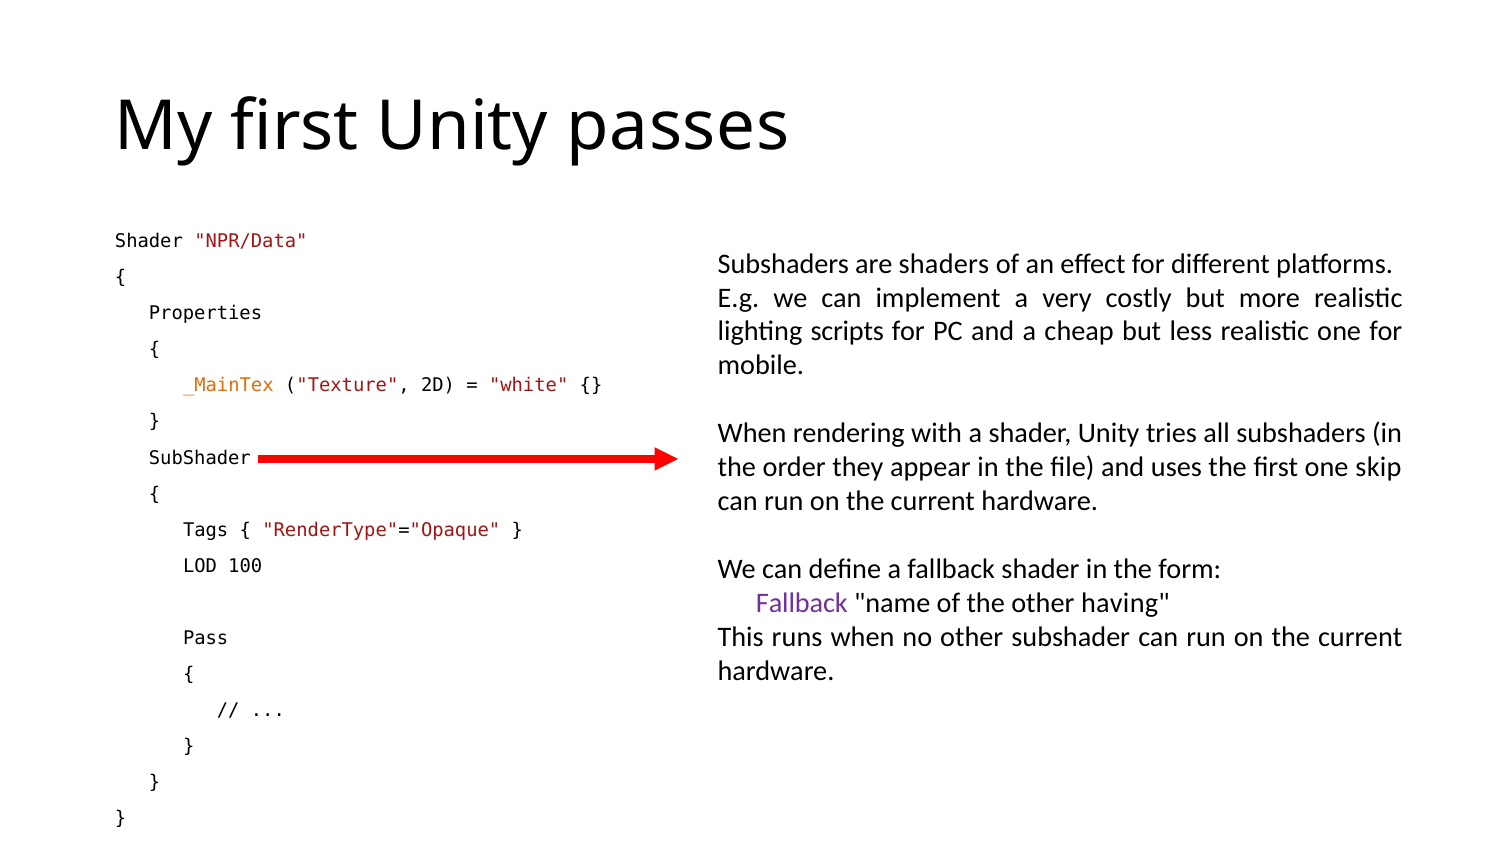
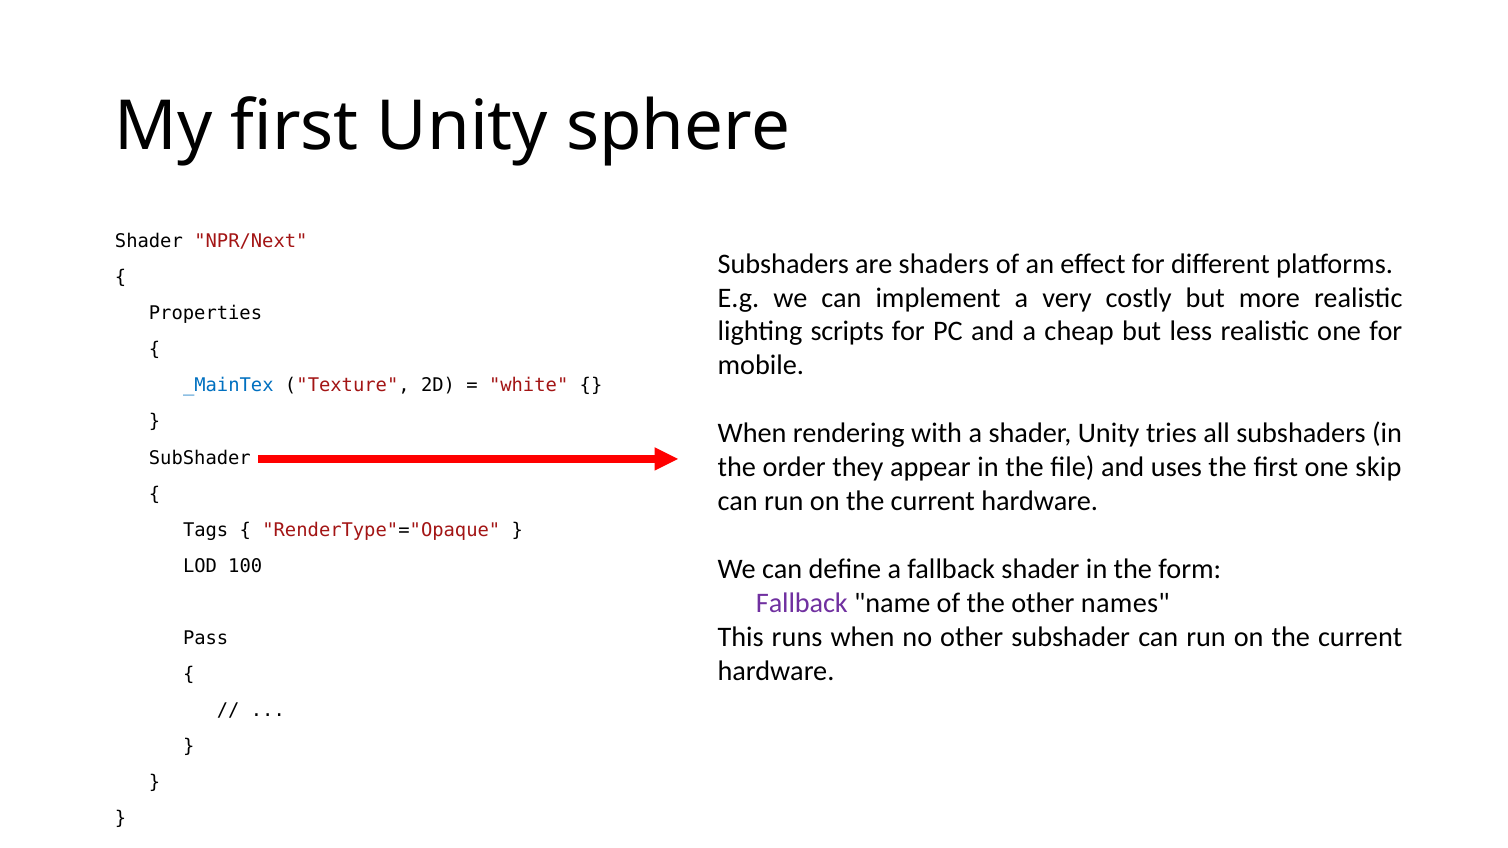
passes: passes -> sphere (678, 127)
NPR/Data: NPR/Data -> NPR/Next (251, 242)
_MainTex colour: orange -> blue (228, 386)
having: having -> names (1125, 603)
